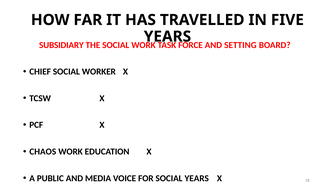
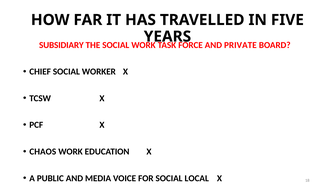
SETTING: SETTING -> PRIVATE (240, 45)
SOCIAL YEARS: YEARS -> LOCAL (197, 178)
